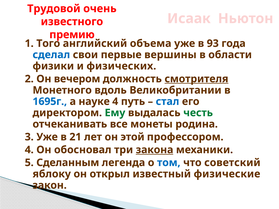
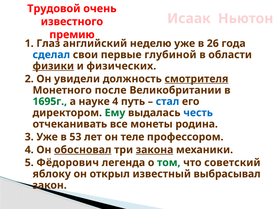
Того: Того -> Глаз (48, 43)
объема: объема -> неделю (151, 43)
93: 93 -> 26 (213, 43)
вершины: вершины -> глубиной (170, 55)
физики underline: none -> present (53, 66)
вечером: вечером -> увидели (77, 79)
вдоль: вдоль -> после (111, 90)
1695г colour: blue -> green (50, 102)
честь colour: green -> blue (198, 113)
21: 21 -> 53 (75, 137)
этой: этой -> теле (132, 137)
обосновал underline: none -> present (83, 150)
Сделанным: Сделанным -> Фёдорович (68, 163)
том colour: blue -> green (169, 163)
физические: физические -> выбрасывал (227, 174)
